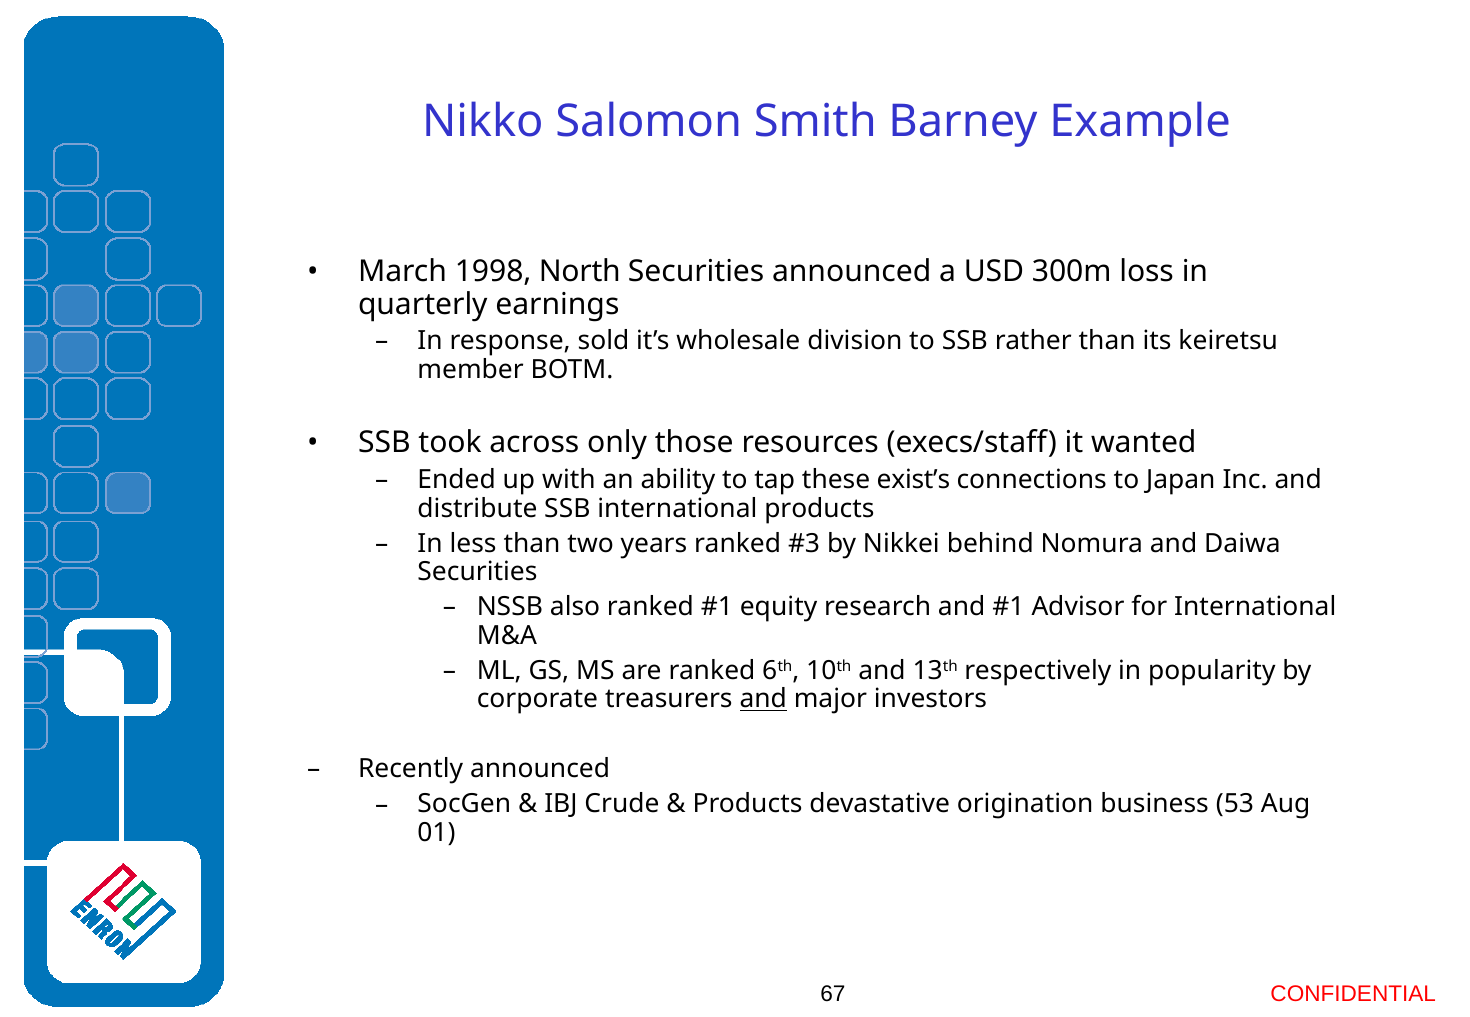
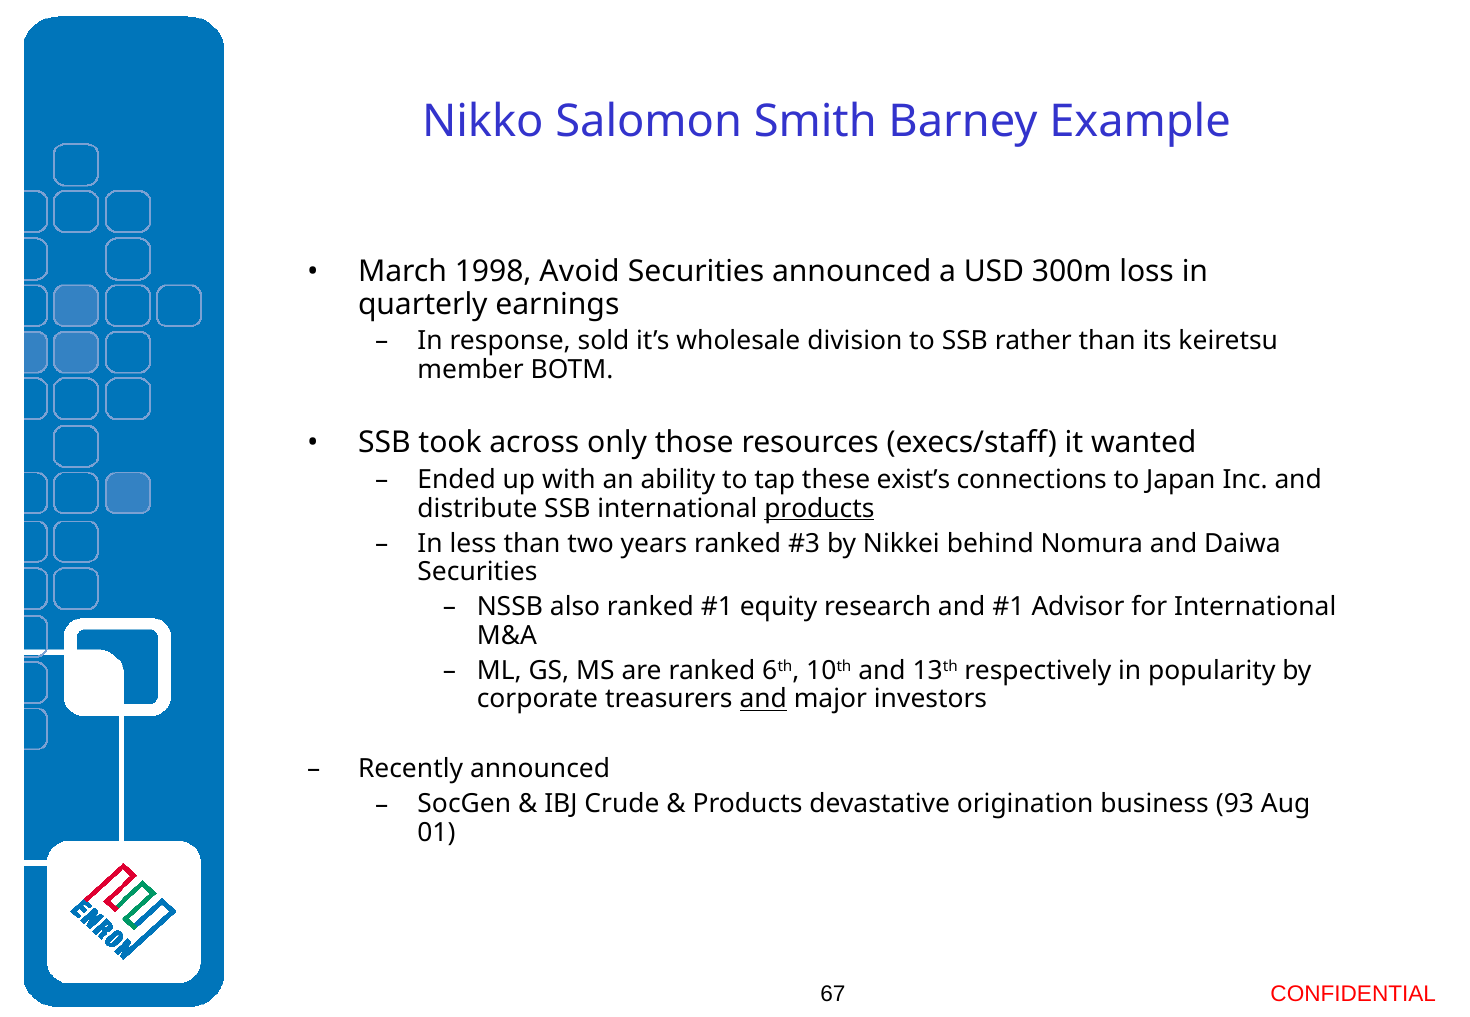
North: North -> Avoid (580, 272)
products underline: none -> present (819, 509)
53: 53 -> 93 (1235, 805)
